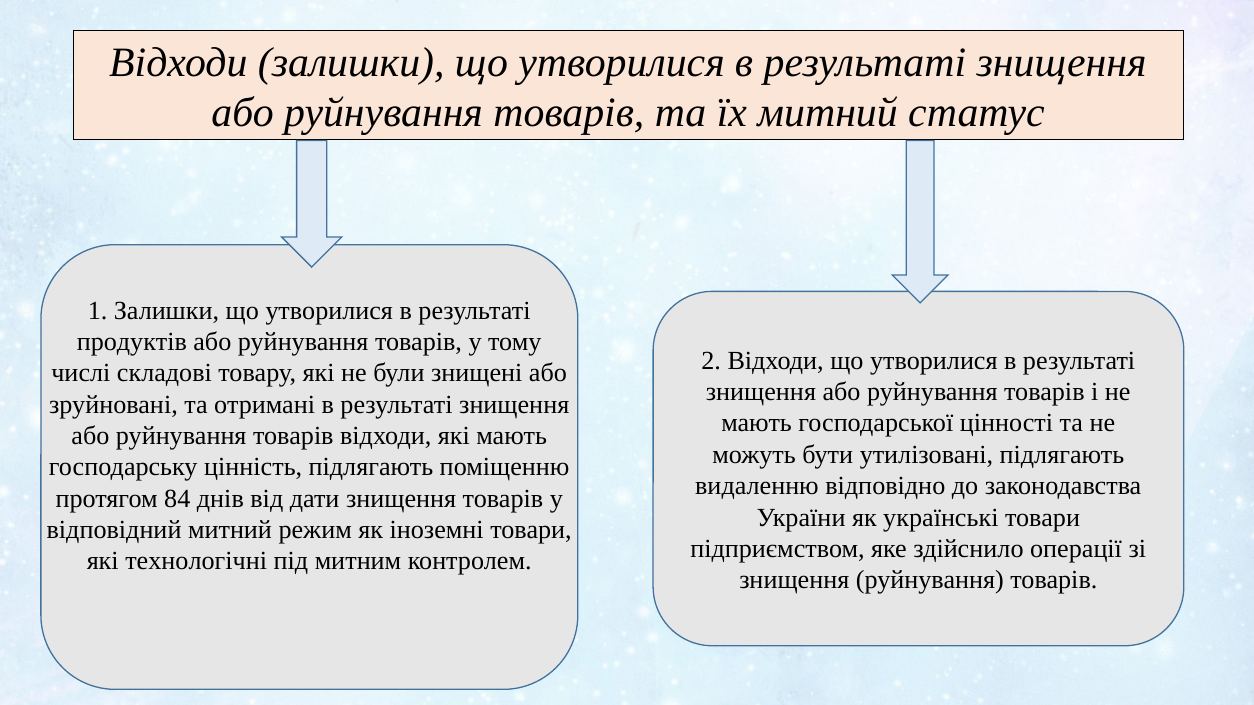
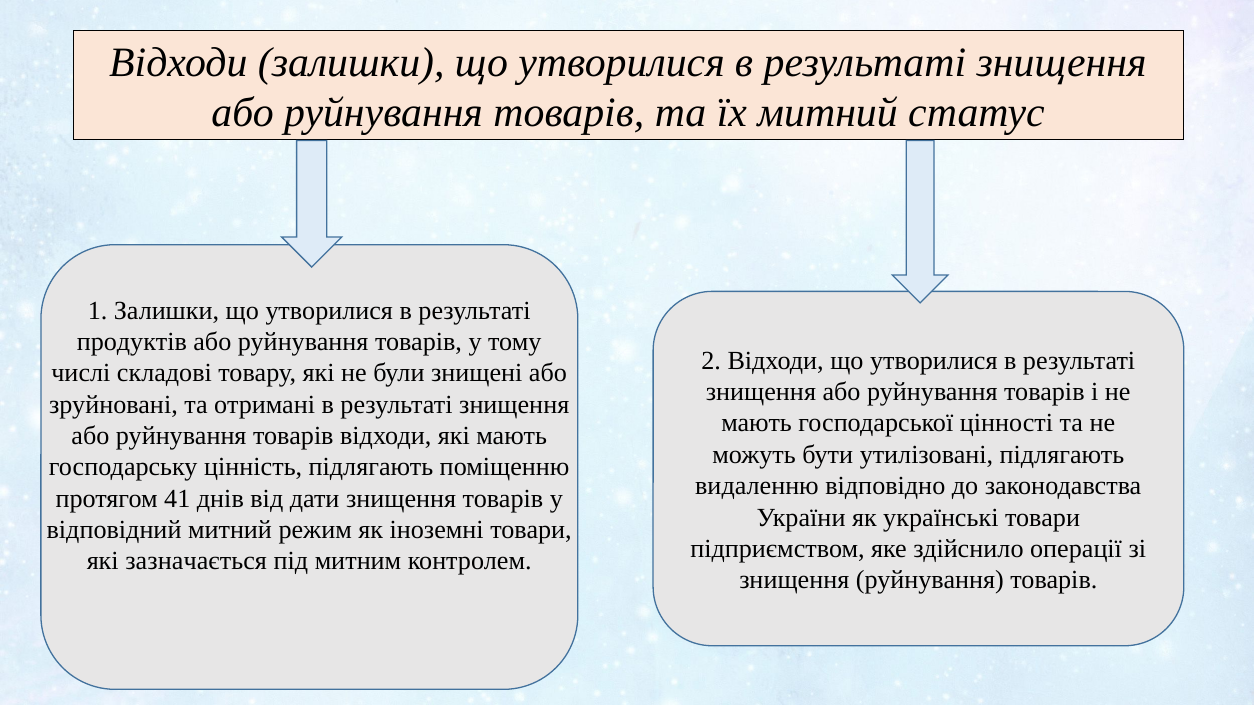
84: 84 -> 41 (177, 499)
технологічні: технологічні -> зазначається (196, 561)
